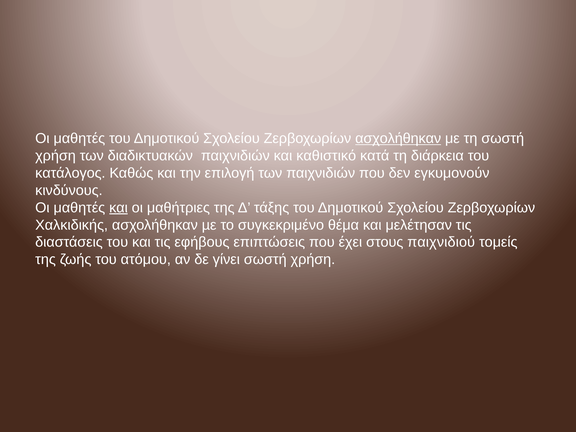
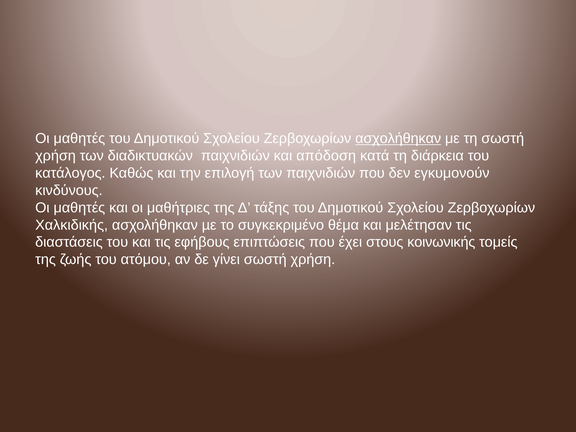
καθιστικό: καθιστικό -> απόδοση (326, 156)
και underline: present -> none (118, 208)
παιχνιδιού: παιχνιδιού -> κοινωνικής (441, 242)
